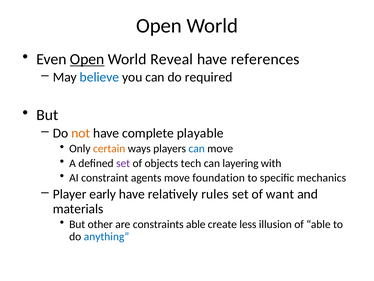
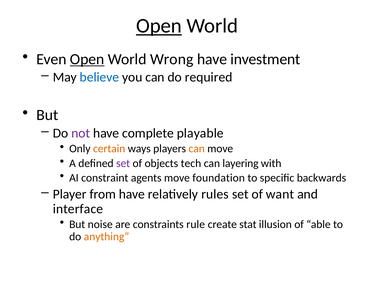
Open underline: none -> present (159, 26)
Reveal: Reveal -> Wrong (172, 59)
references: references -> investment (265, 59)
not colour: orange -> purple (81, 133)
can colour: blue -> orange (197, 148)
mechanics: mechanics -> backwards (321, 178)
early: early -> from (103, 194)
materials: materials -> interface (78, 208)
other: other -> noise (100, 224)
constraints able: able -> rule (196, 224)
less: less -> stat (248, 224)
anything colour: blue -> orange (106, 236)
